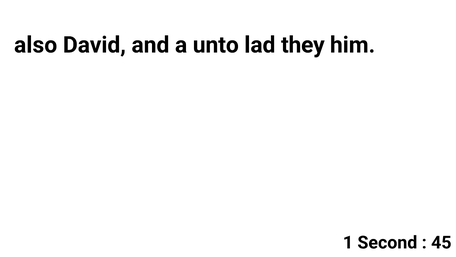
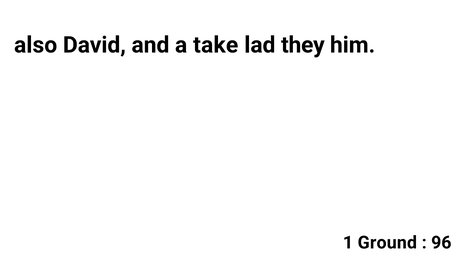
unto: unto -> take (216, 45)
Second: Second -> Ground (387, 242)
45: 45 -> 96 (441, 242)
